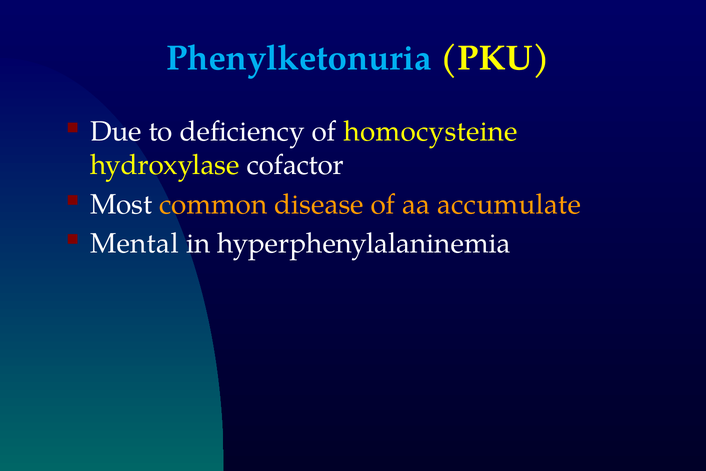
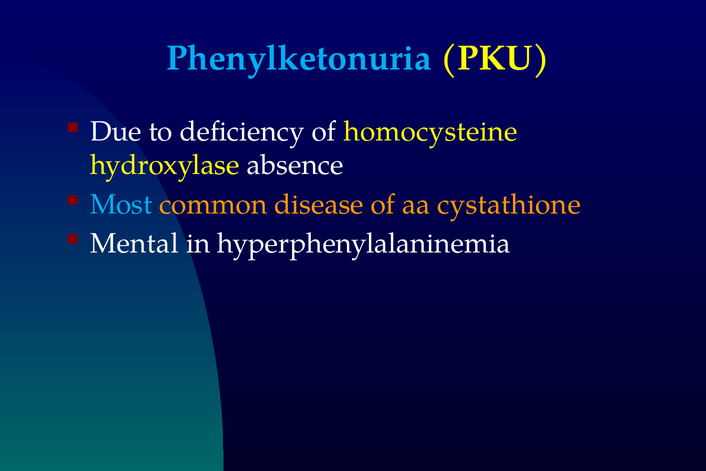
cofactor: cofactor -> absence (295, 165)
Most colour: white -> light blue (121, 204)
accumulate: accumulate -> cystathione (509, 204)
